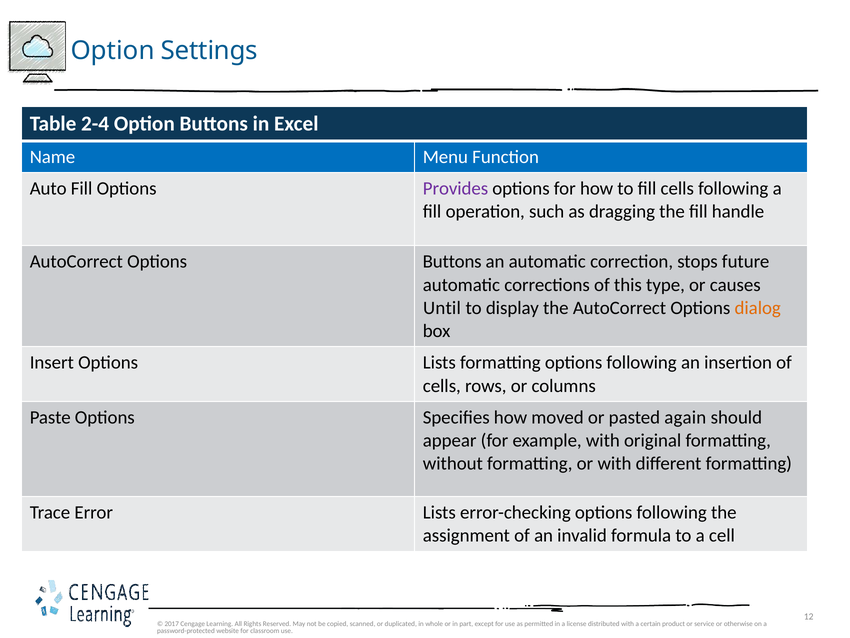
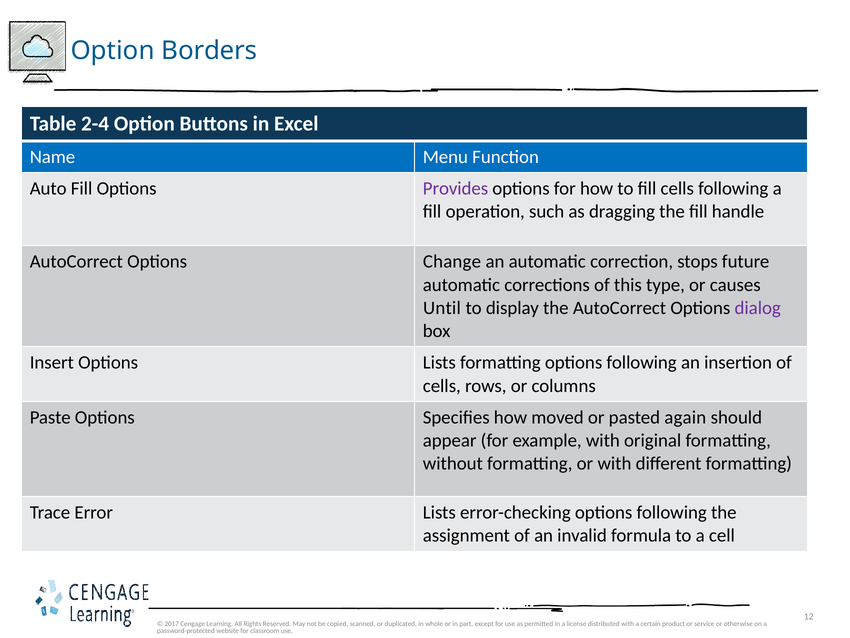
Settings: Settings -> Borders (209, 51)
Options Buttons: Buttons -> Change (452, 261)
dialog colour: orange -> purple (758, 308)
